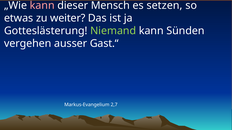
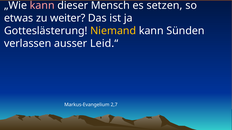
Niemand colour: light green -> yellow (113, 31)
vergehen: vergehen -> verlassen (28, 44)
Gast.“: Gast.“ -> Leid.“ (104, 44)
